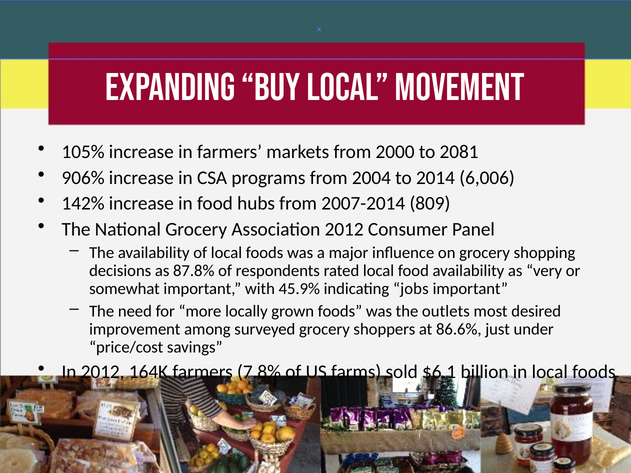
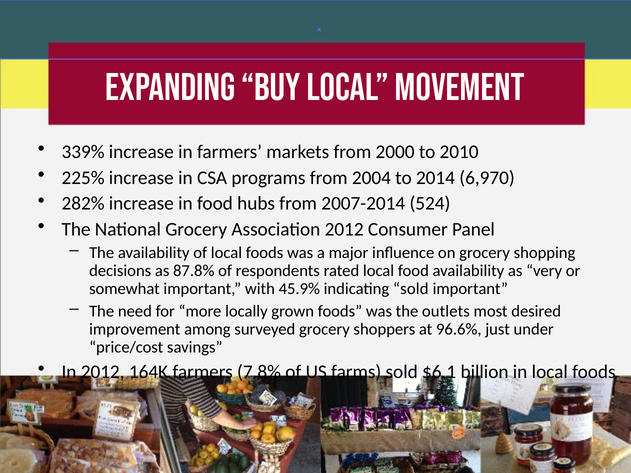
105%: 105% -> 339% (83, 152)
2081: 2081 -> 2010 (459, 152)
906%: 906% -> 225% (83, 178)
6,006: 6,006 -> 6,970 (487, 178)
142%: 142% -> 282% (83, 204)
809: 809 -> 524 (430, 204)
indicating jobs: jobs -> sold (411, 289)
86.6%: 86.6% -> 96.6% (459, 329)
